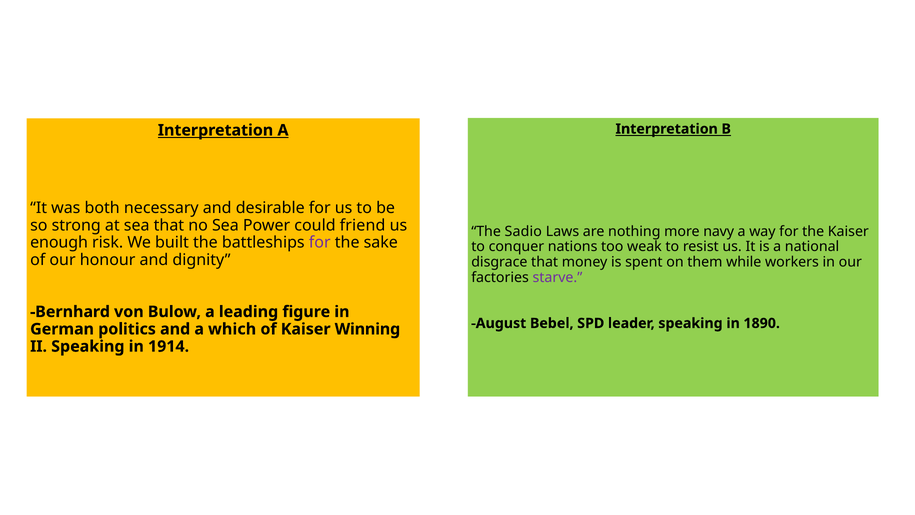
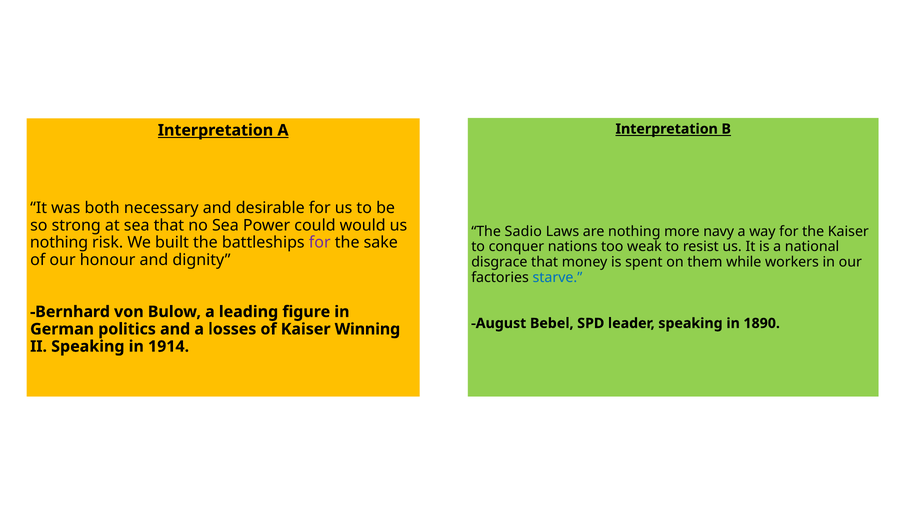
friend: friend -> would (363, 225)
enough: enough -> nothing (59, 242)
starve colour: purple -> blue (557, 277)
which: which -> losses (232, 329)
